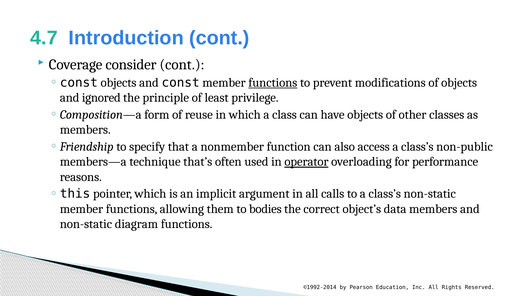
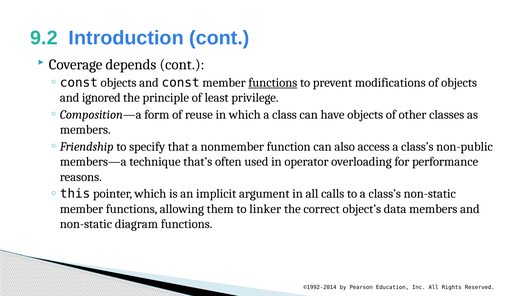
4.7: 4.7 -> 9.2 (44, 38)
consider: consider -> depends (131, 65)
operator underline: present -> none (306, 162)
bodies: bodies -> linker (265, 209)
